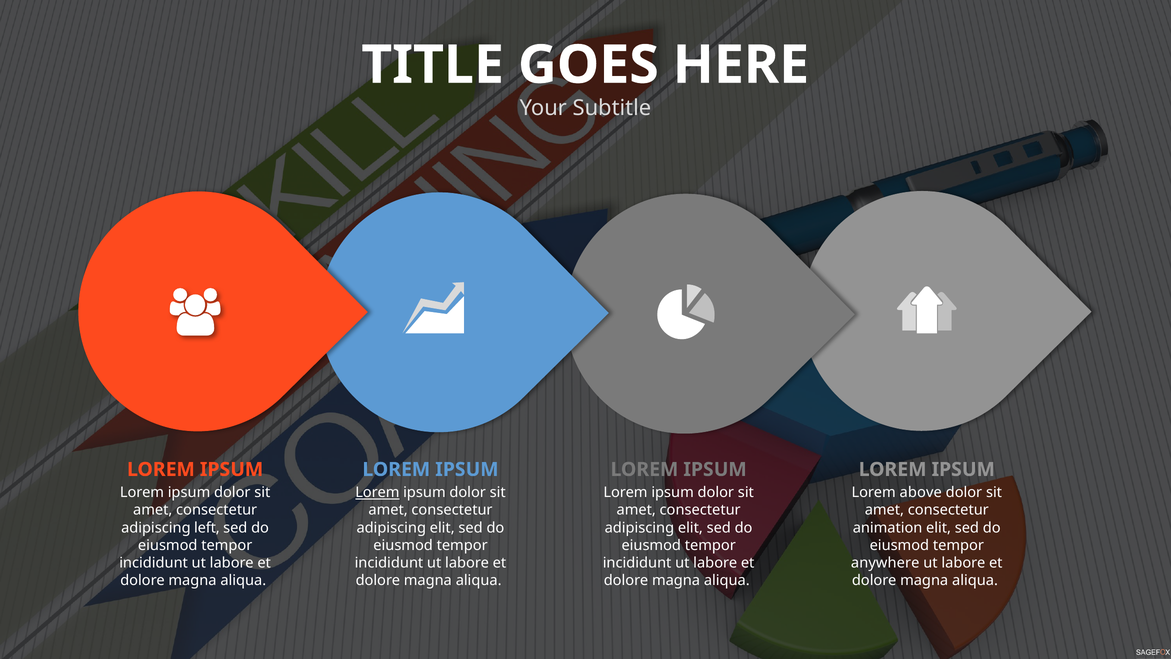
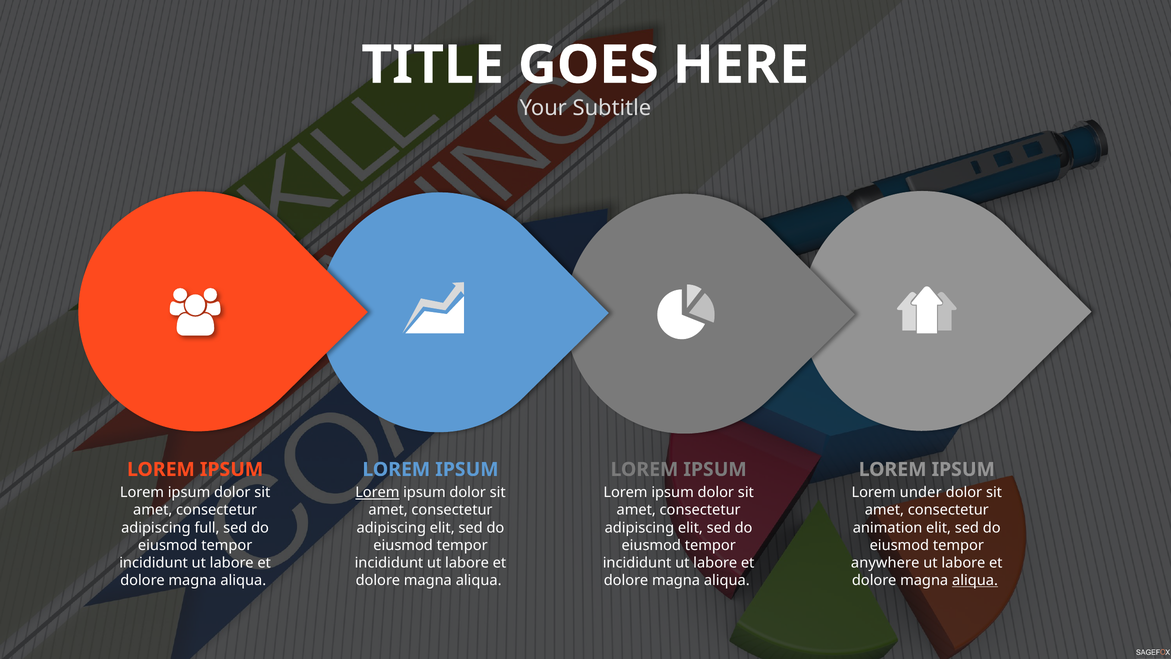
above: above -> under (921, 492)
left: left -> full (207, 527)
aliqua underline: none -> present (975, 580)
